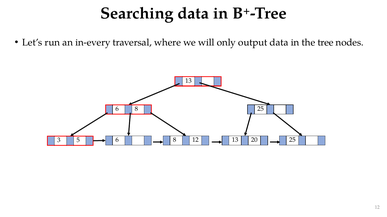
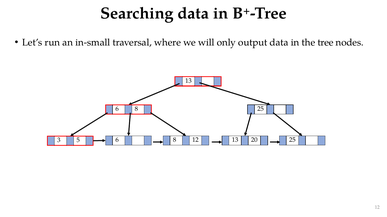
in-every: in-every -> in-small (93, 42)
